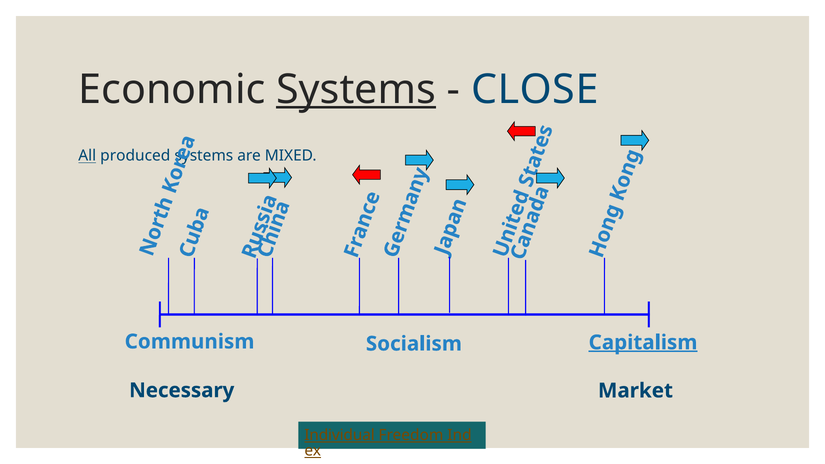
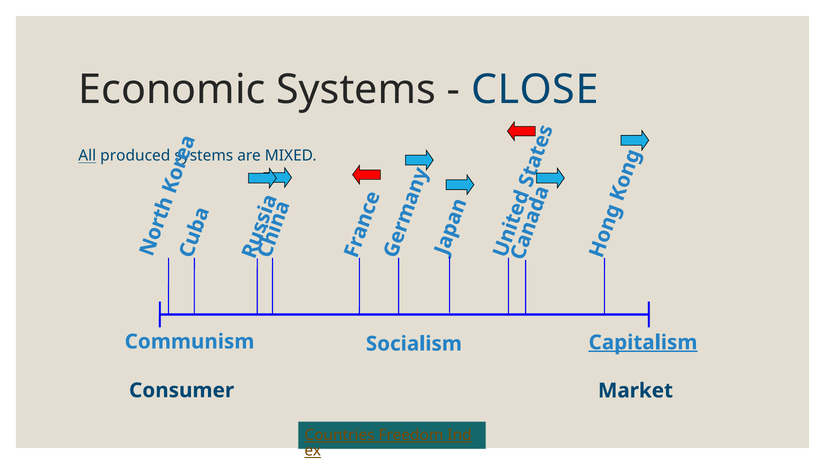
Systems underline: present -> none (356, 90)
Necessary: Necessary -> Consumer (182, 390)
Individual: Individual -> Countries (339, 435)
